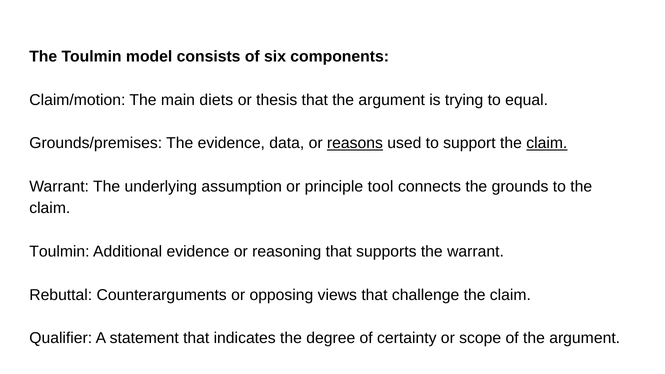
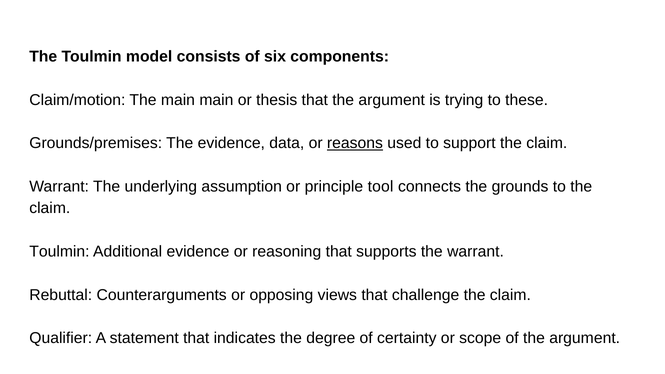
main diets: diets -> main (216, 100)
equal: equal -> these (527, 100)
claim underline: present -> none (547, 143)
